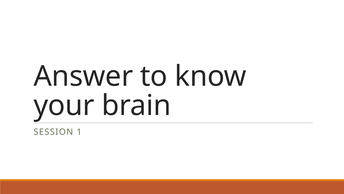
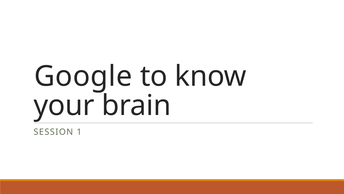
Answer: Answer -> Google (83, 76)
